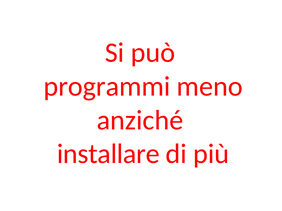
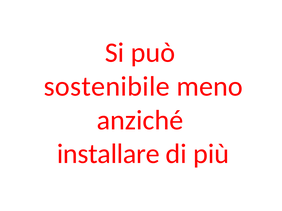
programmi: programmi -> sostenibile (107, 87)
